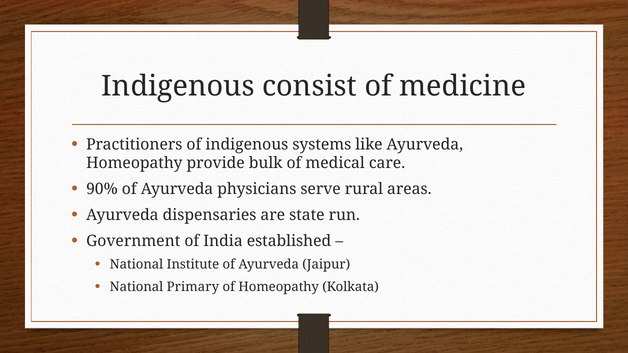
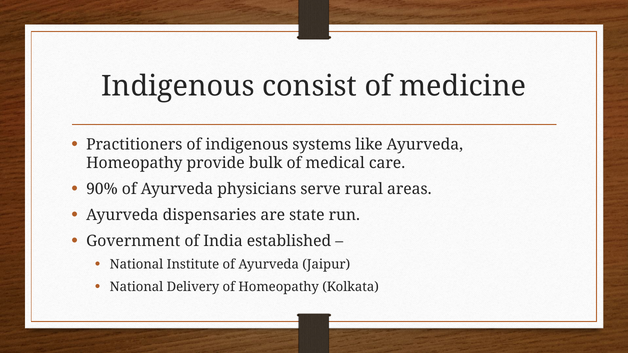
Primary: Primary -> Delivery (193, 287)
